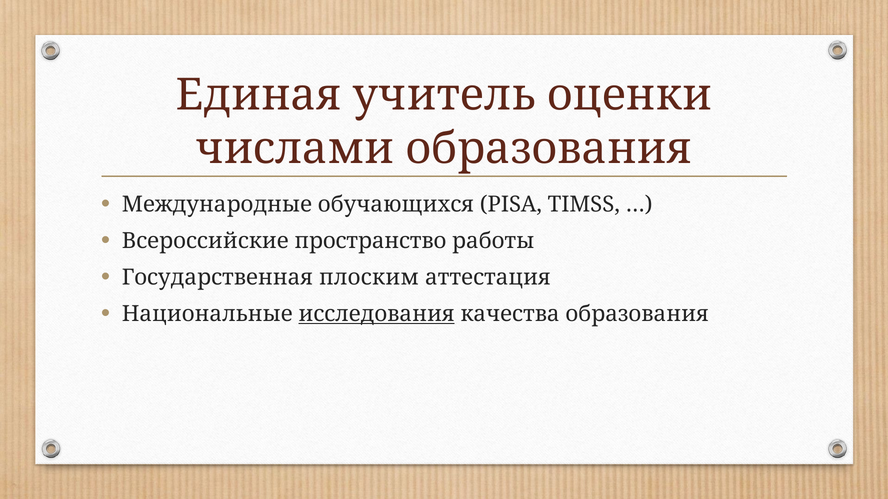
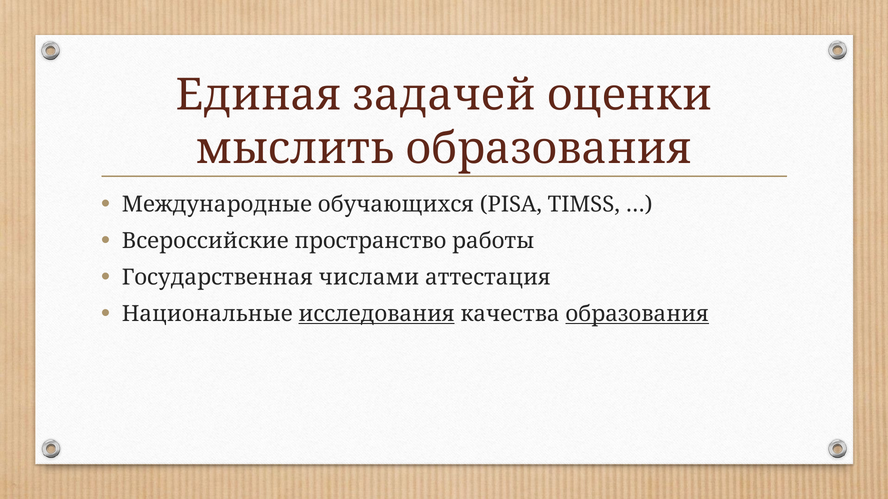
учитель: учитель -> задачей (444, 95)
числами: числами -> мыслить (295, 149)
плоским: плоским -> числами (369, 278)
образования underline: none -> present (637, 314)
